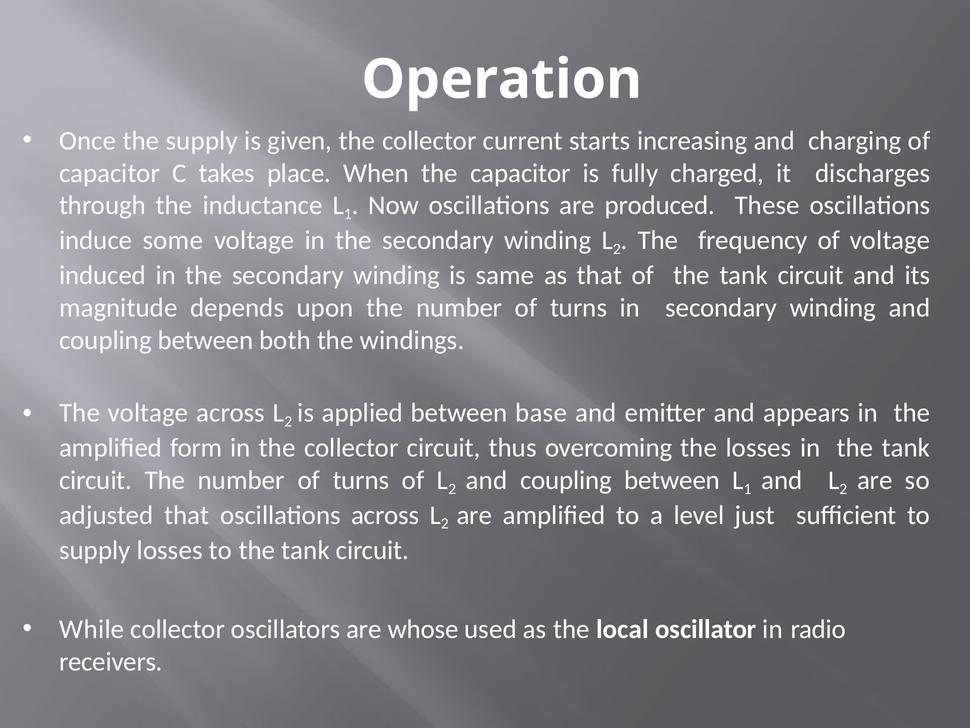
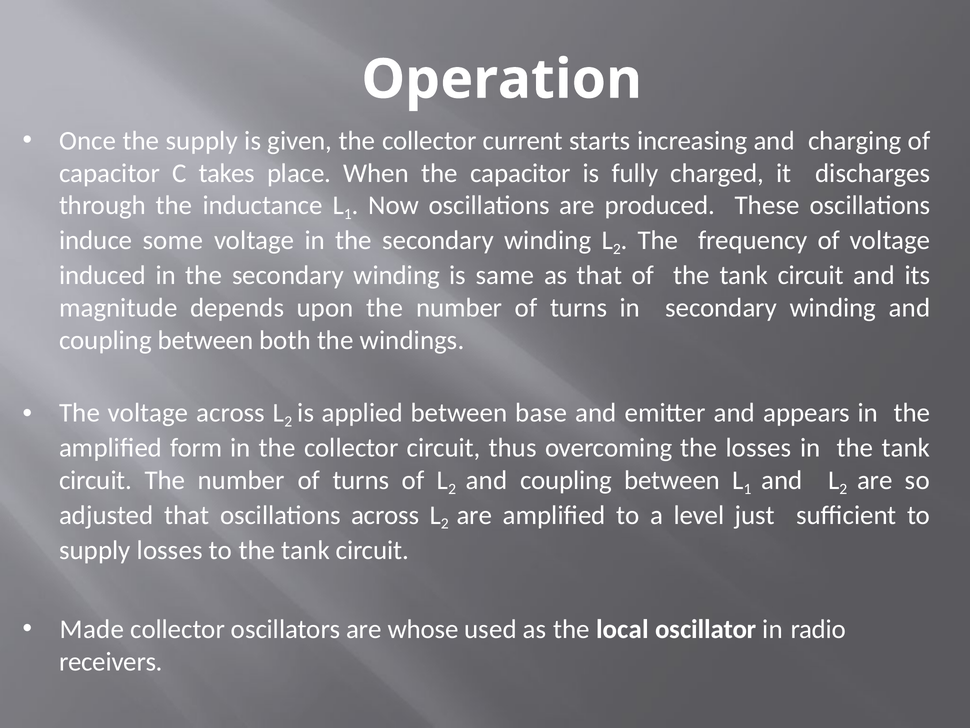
While: While -> Made (92, 629)
